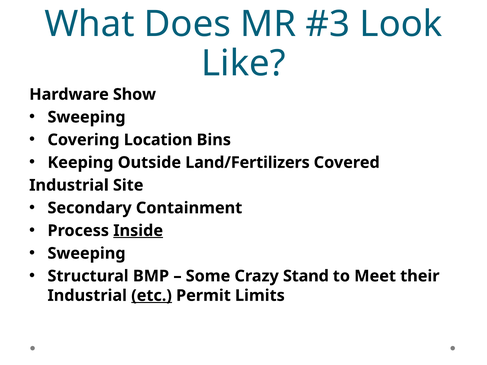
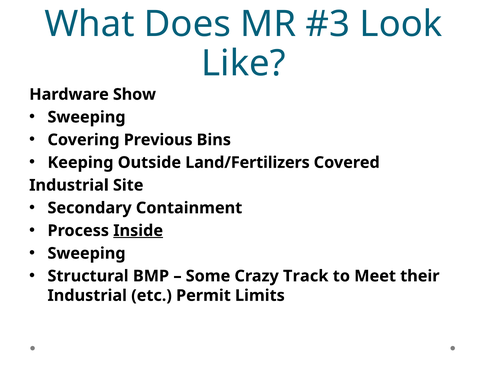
Location: Location -> Previous (158, 140)
Stand: Stand -> Track (306, 276)
etc underline: present -> none (152, 296)
